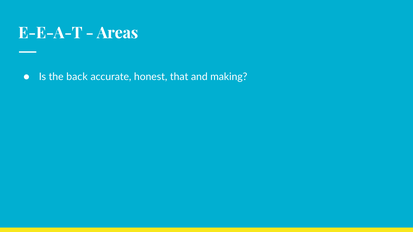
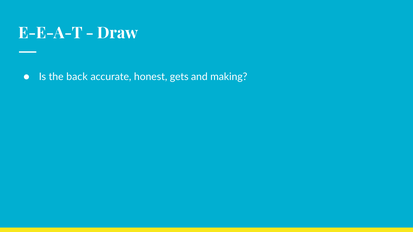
Areas: Areas -> Draw (117, 33)
that: that -> gets (179, 77)
